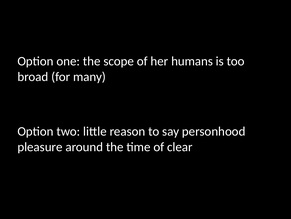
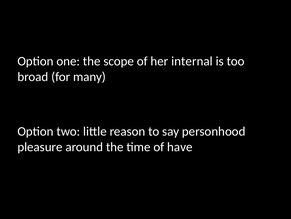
humans: humans -> internal (192, 61)
clear: clear -> have (180, 147)
